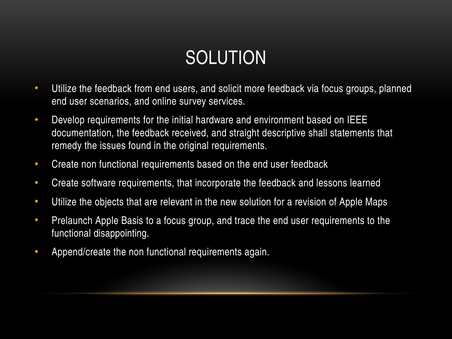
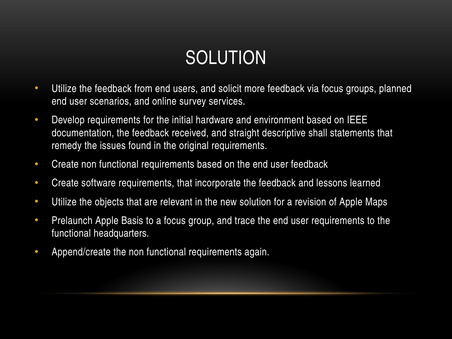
disappointing: disappointing -> headquarters (121, 233)
